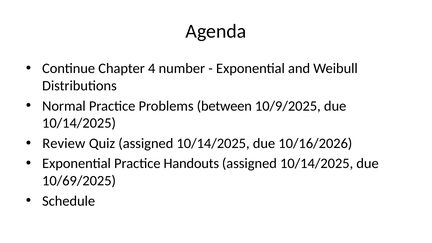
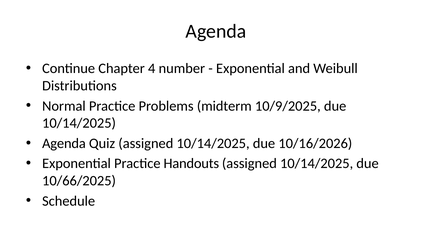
between: between -> midterm (224, 106)
Review: Review -> Agenda (64, 143)
10/69/2025: 10/69/2025 -> 10/66/2025 (79, 181)
